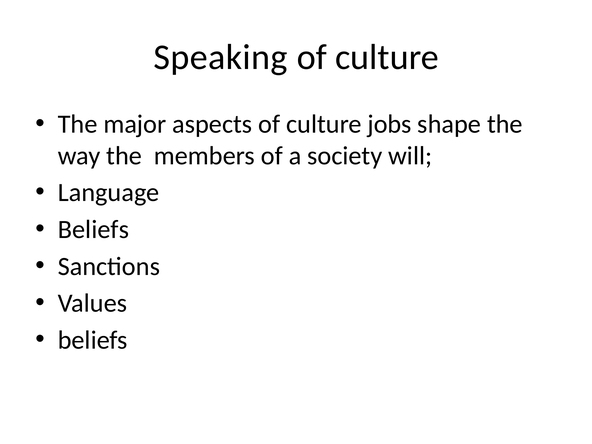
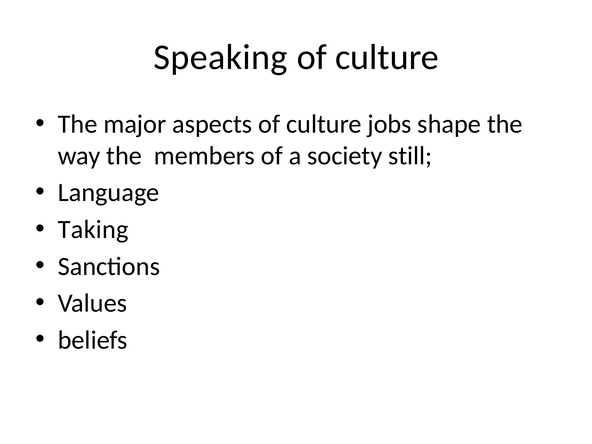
will: will -> still (410, 156)
Beliefs: Beliefs -> Taking (93, 229)
